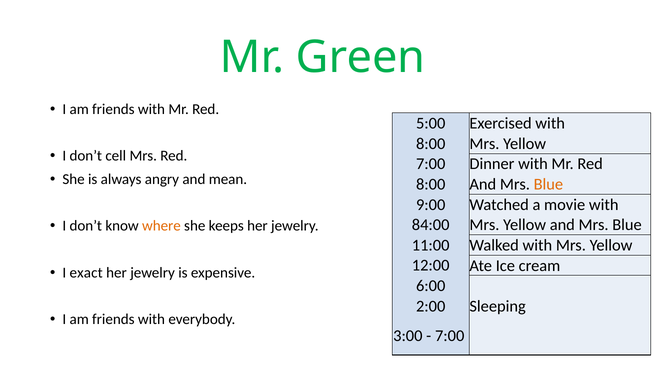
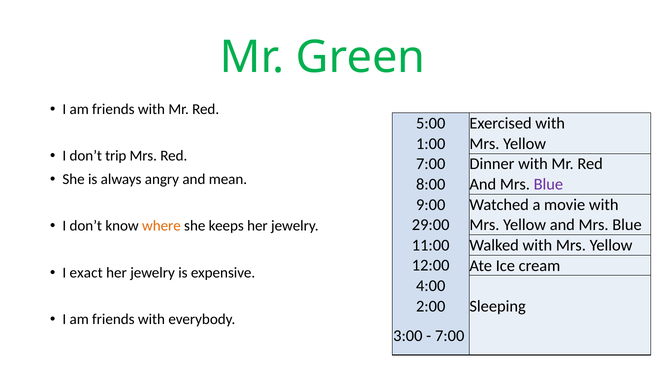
8:00: 8:00 -> 1:00 (431, 143)
cell: cell -> trip (116, 156)
Blue colour: orange -> purple (548, 184)
84:00: 84:00 -> 29:00 (431, 225)
6:00: 6:00 -> 4:00 (431, 286)
